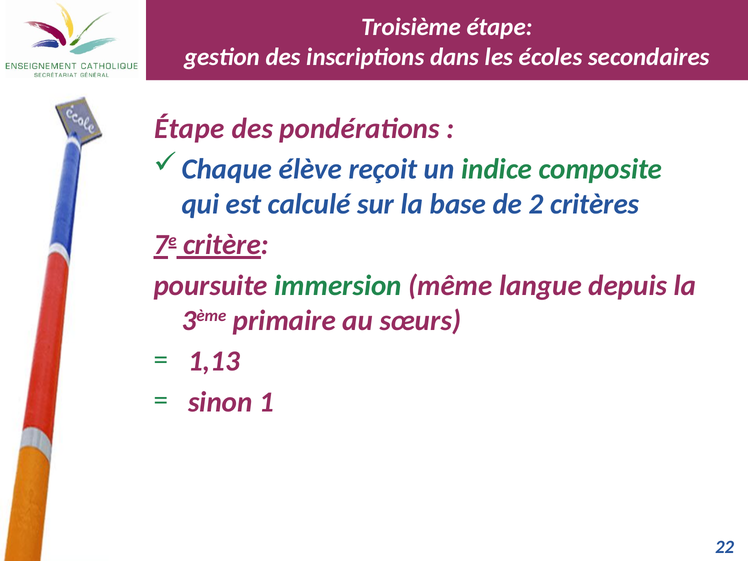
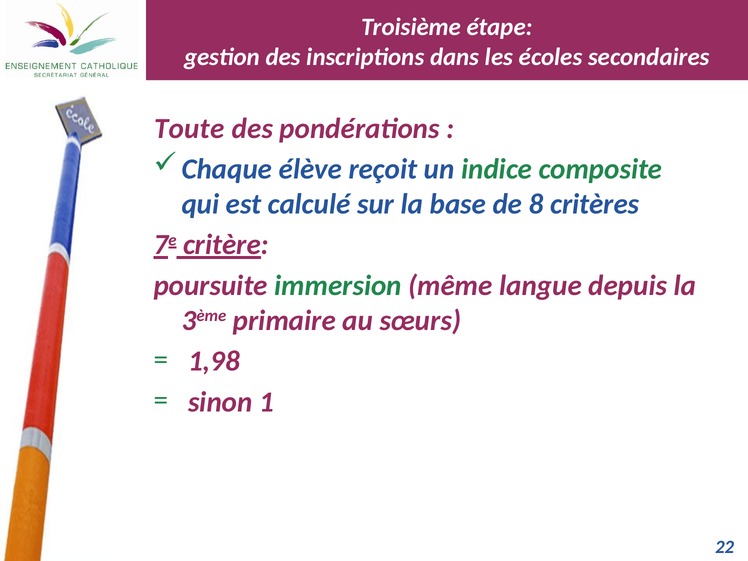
Étape: Étape -> Toute (189, 128)
2: 2 -> 8 (536, 204)
1,13: 1,13 -> 1,98 (214, 361)
